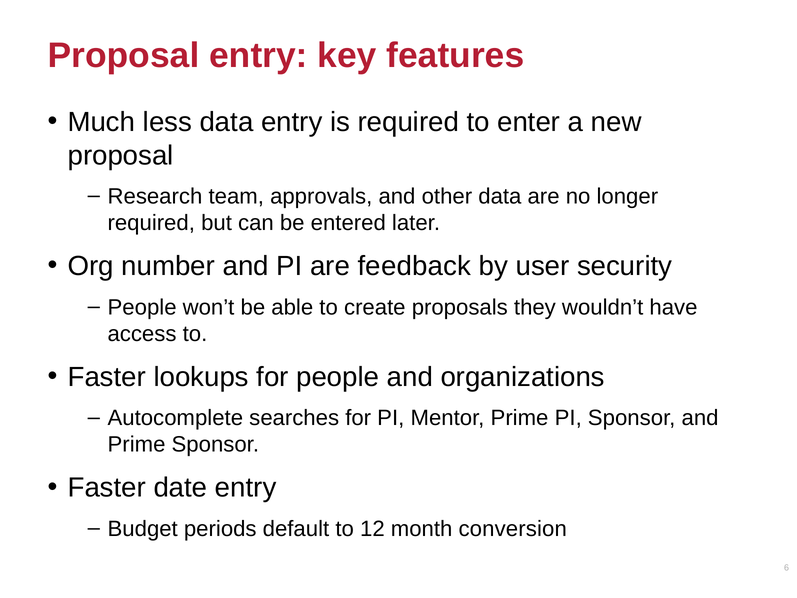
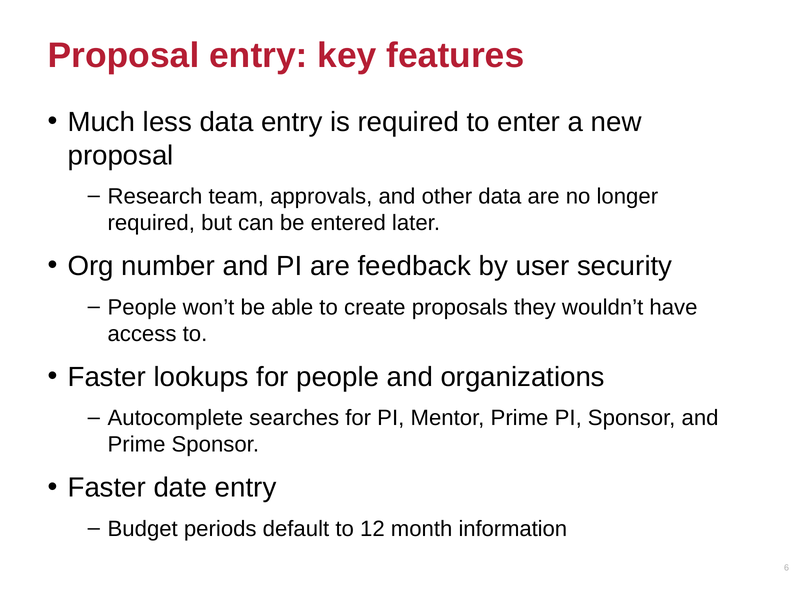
conversion: conversion -> information (513, 529)
